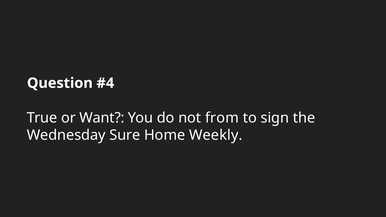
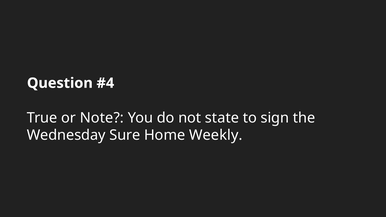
Want: Want -> Note (102, 118)
from: from -> state (222, 118)
